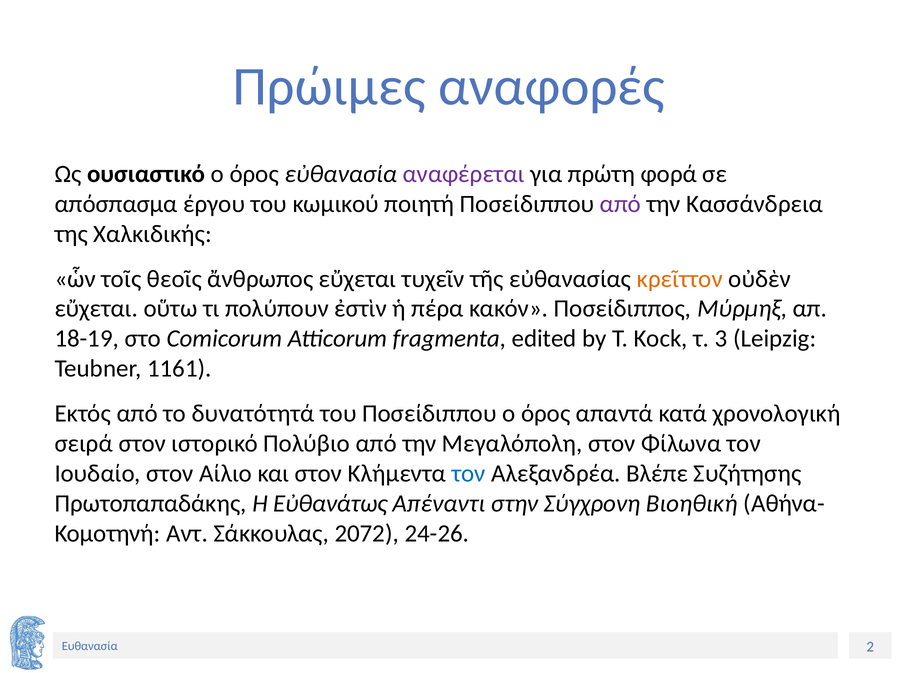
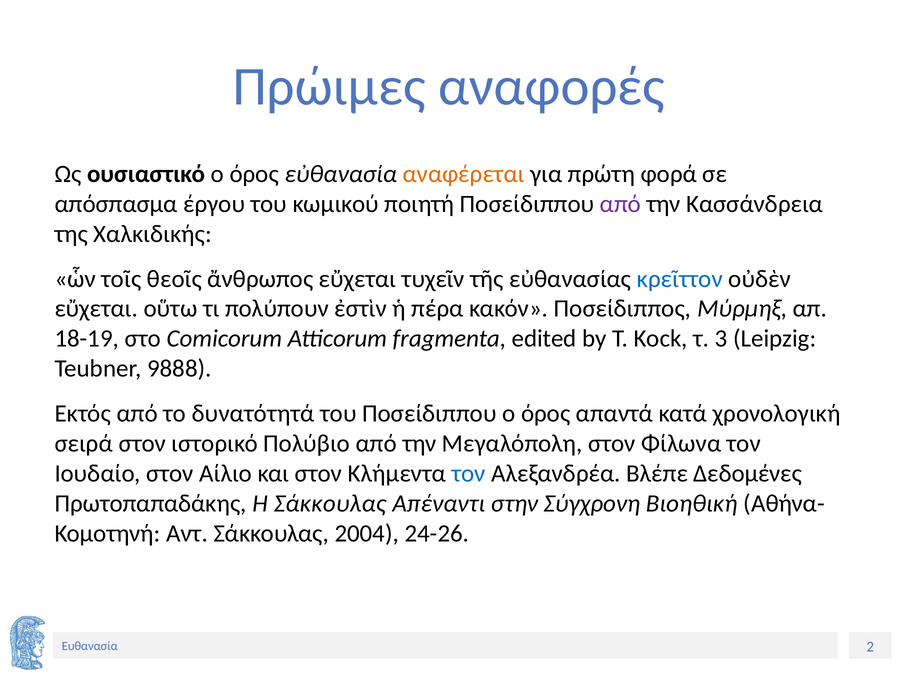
αναφέρεται colour: purple -> orange (464, 174)
κρεῖττον colour: orange -> blue (680, 279)
1161: 1161 -> 9888 (179, 369)
Συζήτησης: Συζήτησης -> Δεδομένες (748, 474)
Η Εὐθανάτως: Εὐθανάτως -> Σάκκουλας (330, 504)
2072: 2072 -> 2004 (367, 534)
